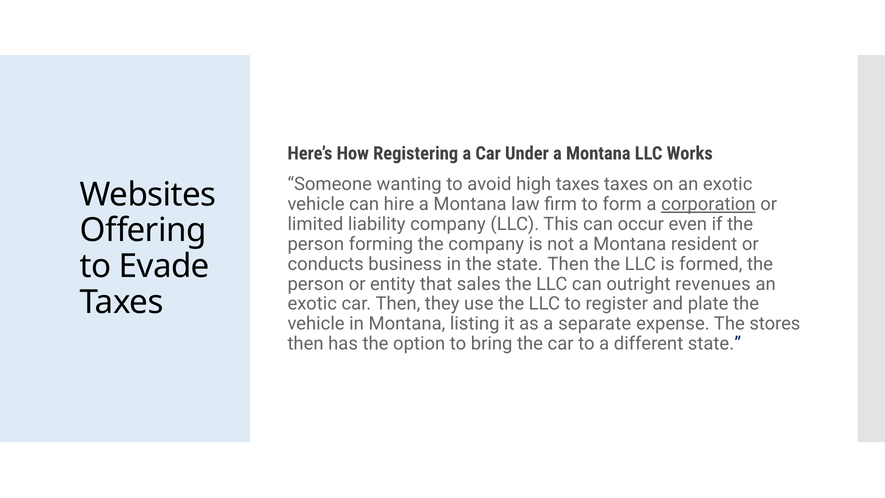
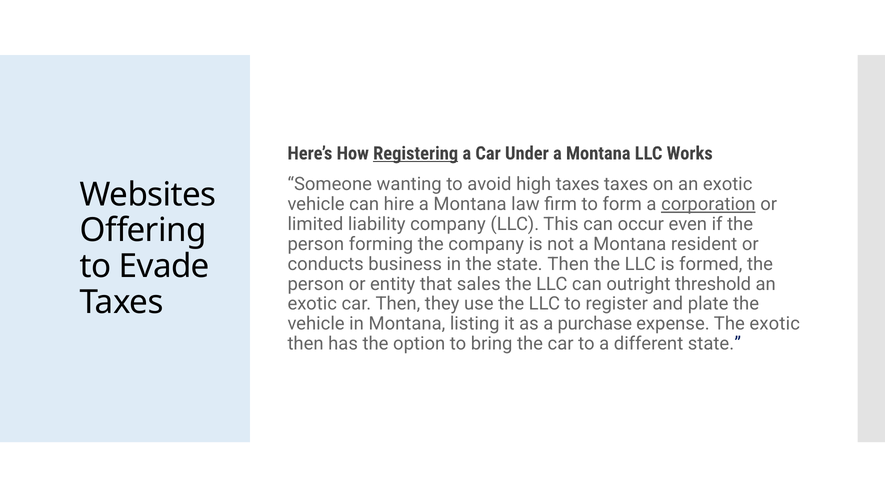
Registering underline: none -> present (416, 153)
revenues: revenues -> threshold (713, 284)
separate: separate -> purchase (595, 324)
The stores: stores -> exotic (775, 324)
